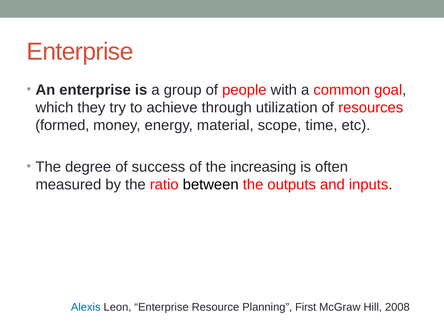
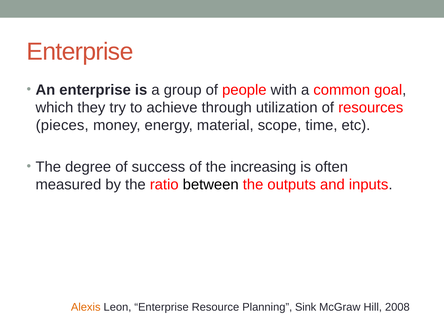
formed: formed -> pieces (62, 125)
Alexis colour: blue -> orange (86, 307)
First: First -> Sink (306, 307)
